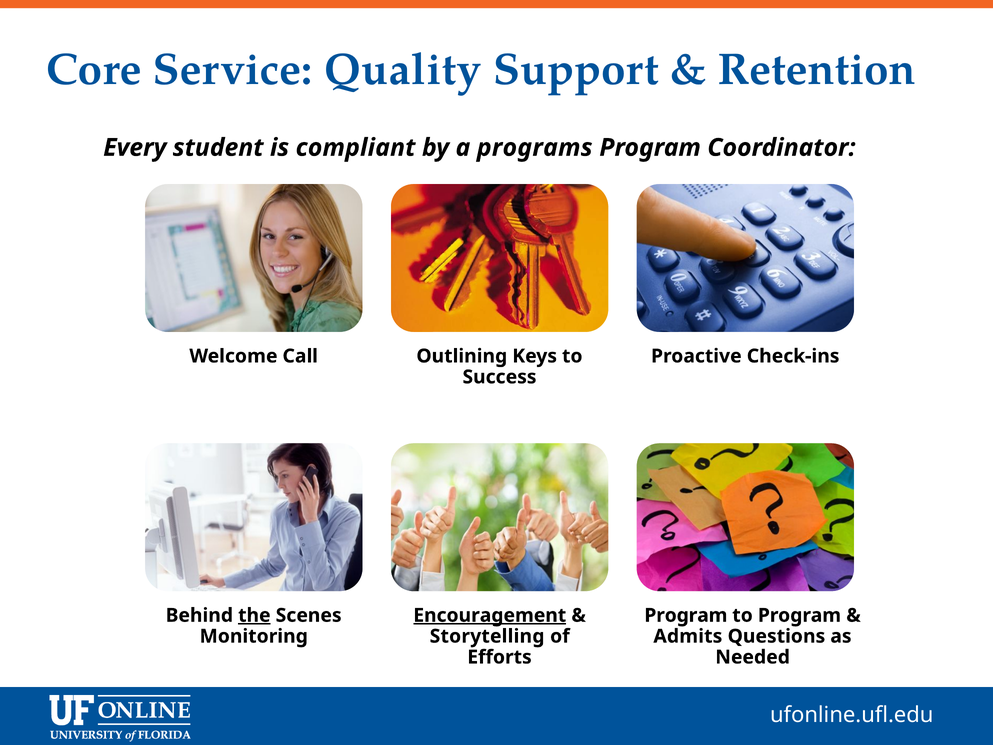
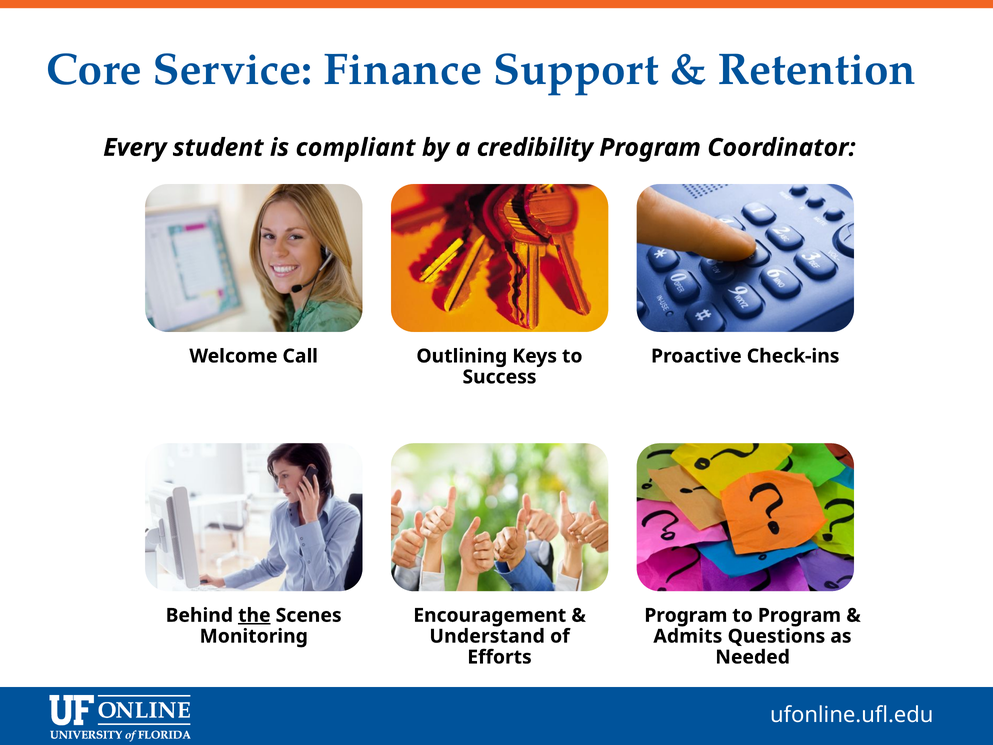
Quality: Quality -> Finance (403, 70)
programs: programs -> credibility (535, 148)
Encouragement underline: present -> none (490, 615)
Storytelling: Storytelling -> Understand (487, 636)
